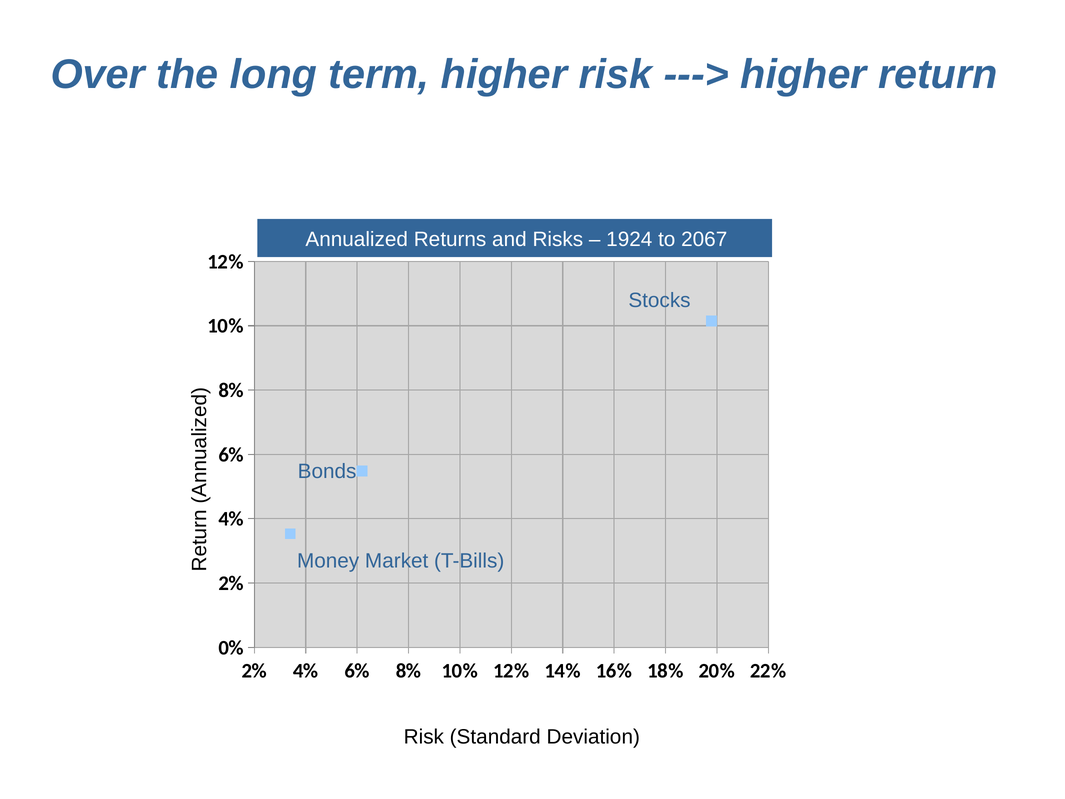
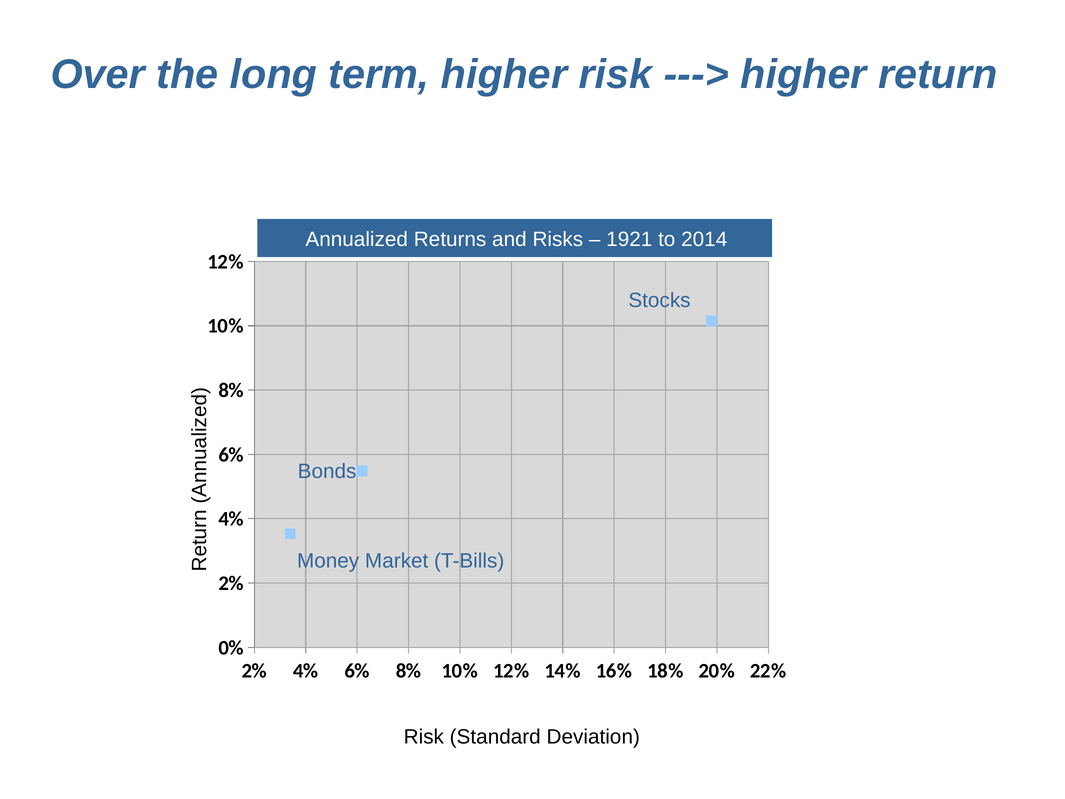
1924: 1924 -> 1921 (629, 239)
2067: 2067 -> 2014 (704, 239)
